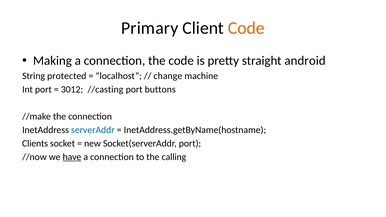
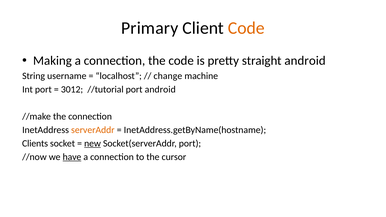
protected: protected -> username (67, 76)
//casting: //casting -> //tutorial (106, 89)
port buttons: buttons -> android (160, 89)
serverAddr colour: blue -> orange (93, 130)
new underline: none -> present (92, 143)
calling: calling -> cursor (174, 157)
